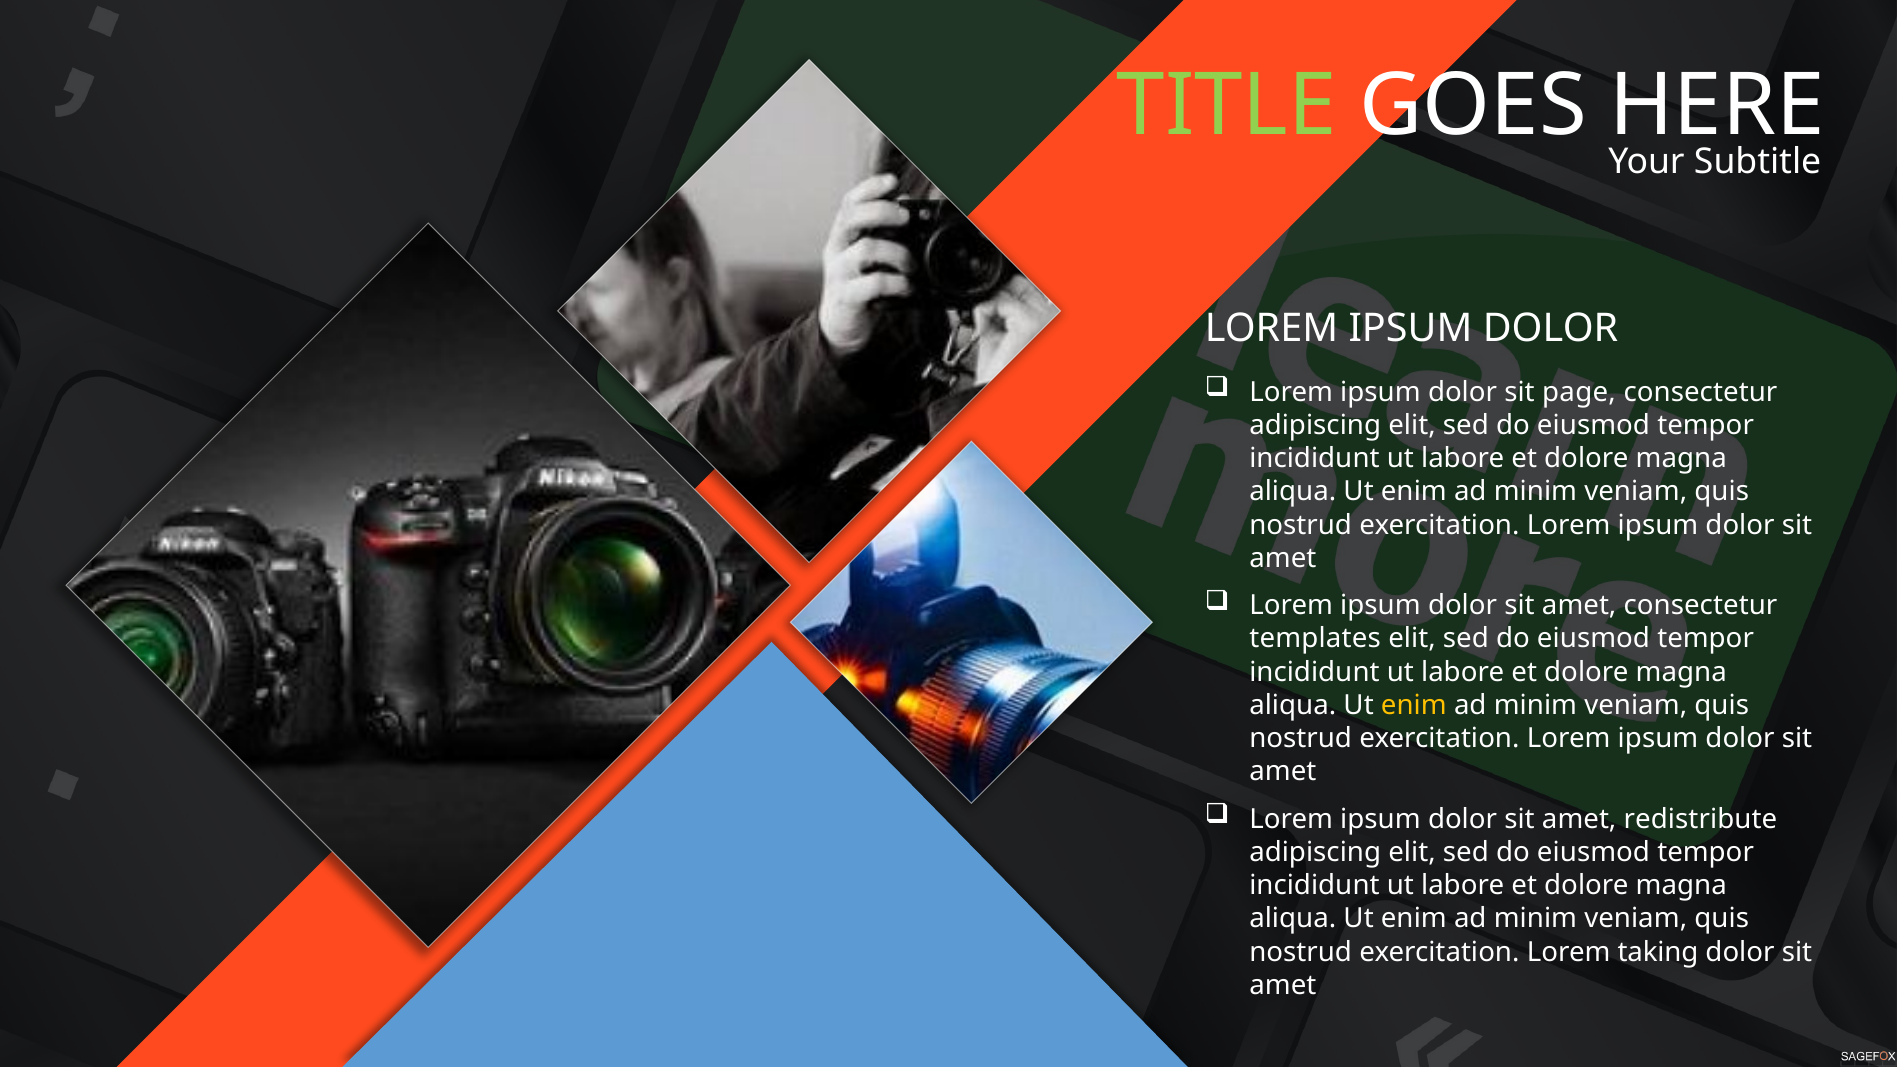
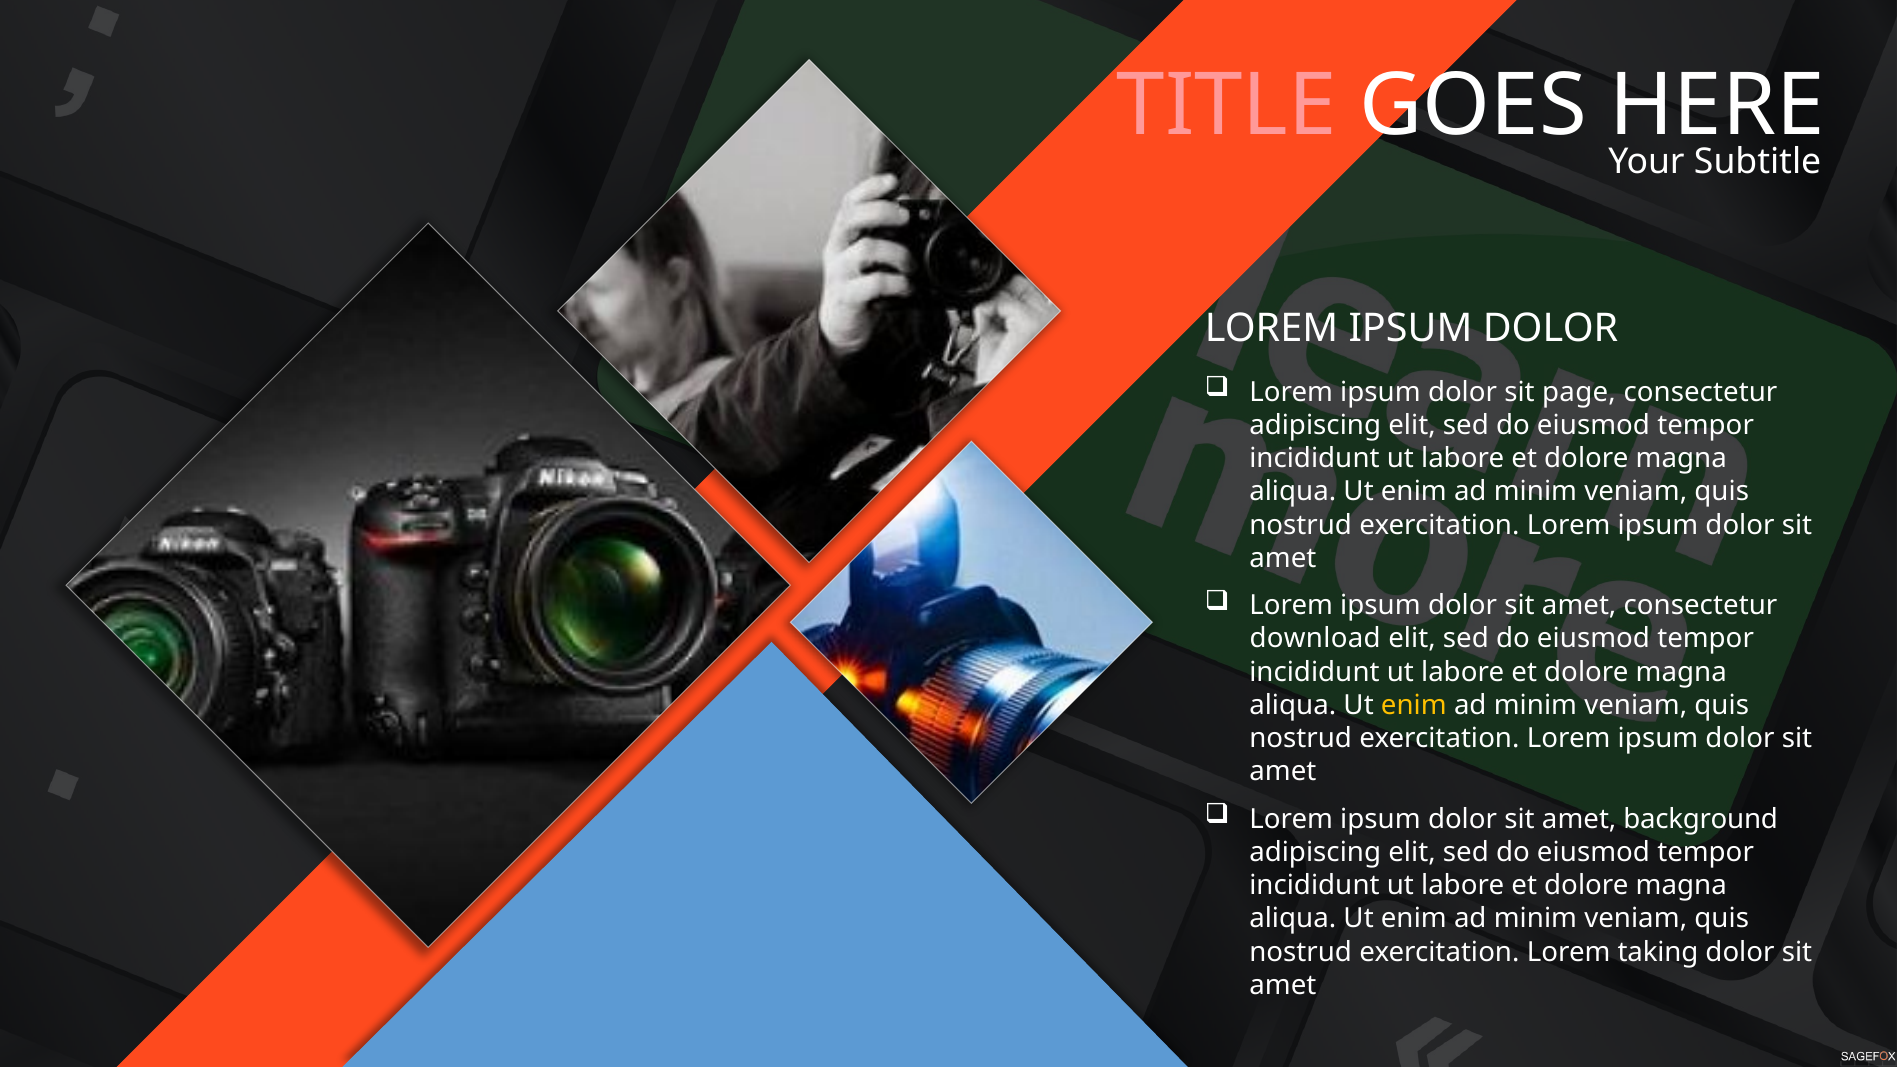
TITLE colour: light green -> pink (1227, 105)
templates: templates -> download (1315, 639)
redistribute: redistribute -> background (1701, 819)
